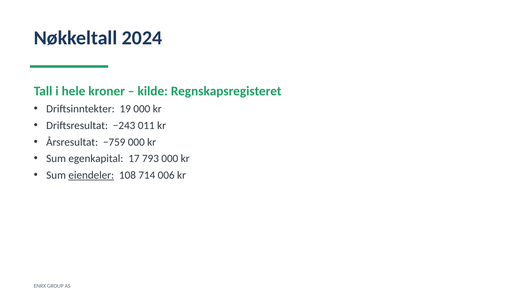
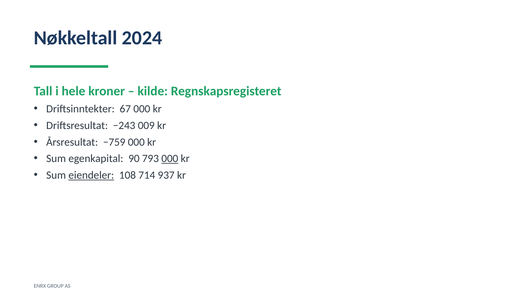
19: 19 -> 67 (125, 109)
011: 011 -> 009 (146, 126)
17: 17 -> 90 (134, 159)
000 underline: none -> present (170, 159)
006: 006 -> 937 (166, 176)
